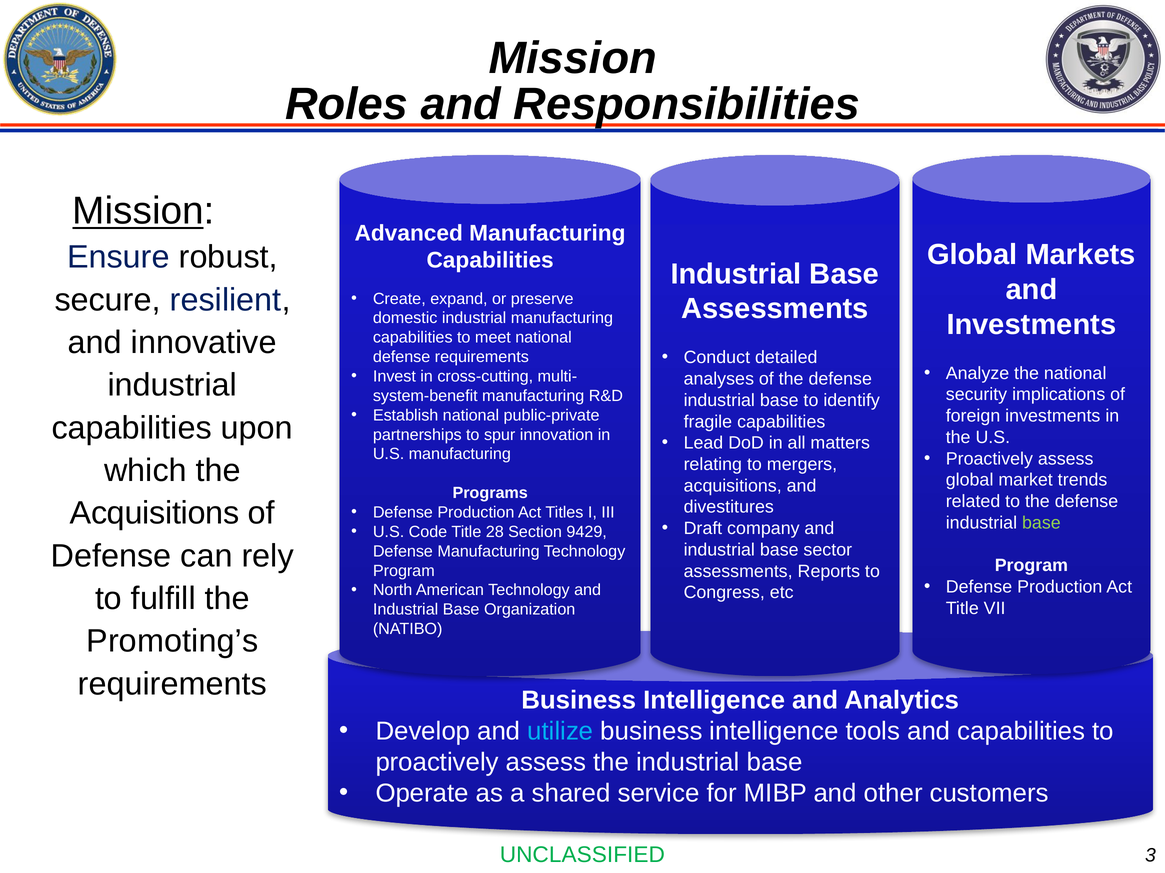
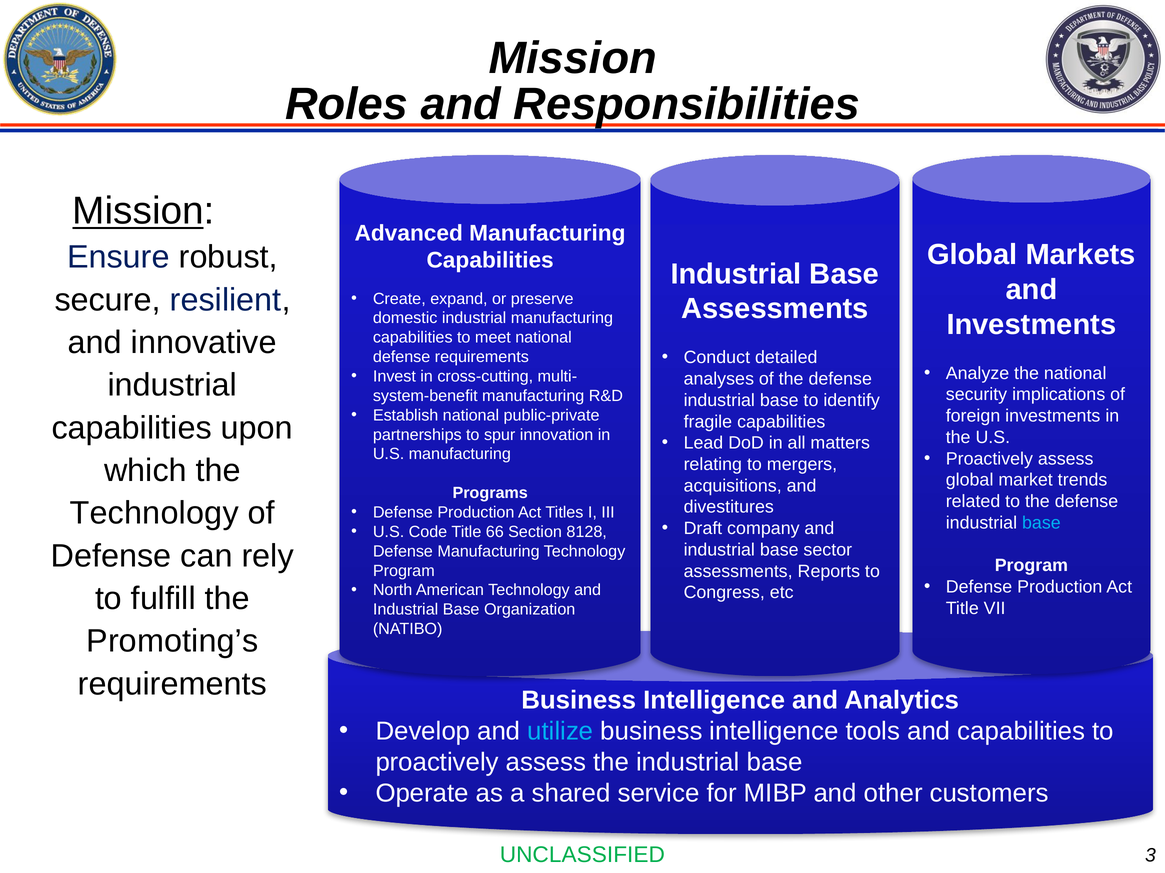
Acquisitions: Acquisitions -> Technology (154, 514)
base colour: light green -> light blue (1041, 523)
28: 28 -> 66 (495, 532)
9429: 9429 -> 8128 (587, 532)
